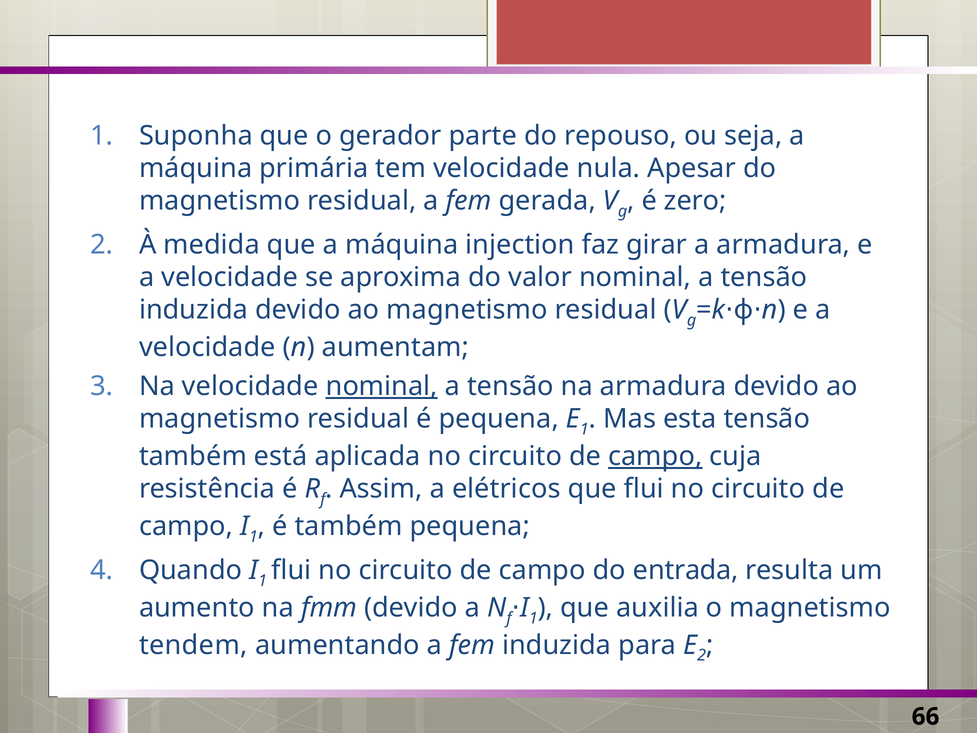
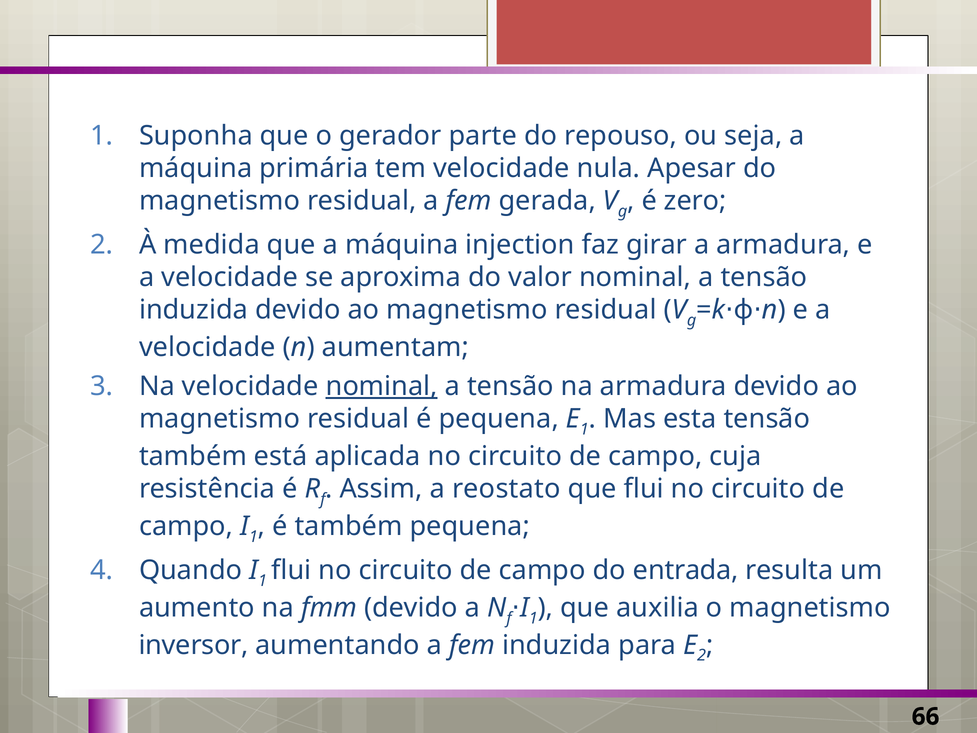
campo underline: present -> none (655, 456)
elétricos: elétricos -> reostato (506, 489)
tendem: tendem -> inversor (194, 645)
